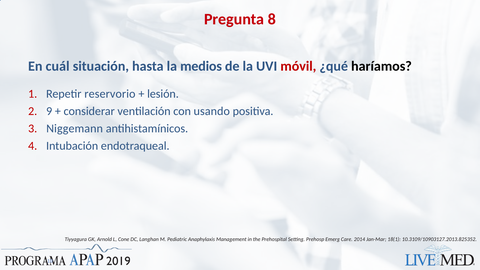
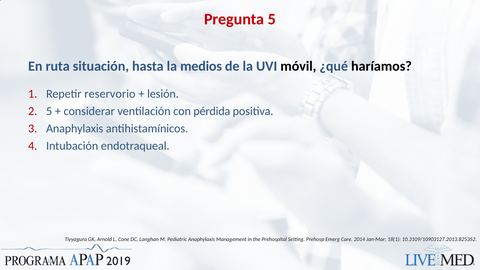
Pregunta 8: 8 -> 5 (272, 19)
cuál: cuál -> ruta (58, 66)
móvil colour: red -> black (298, 66)
9: 9 -> 5 (49, 111)
usando: usando -> pérdida (212, 111)
3 Niggemann: Niggemann -> Anaphylaxis (75, 129)
